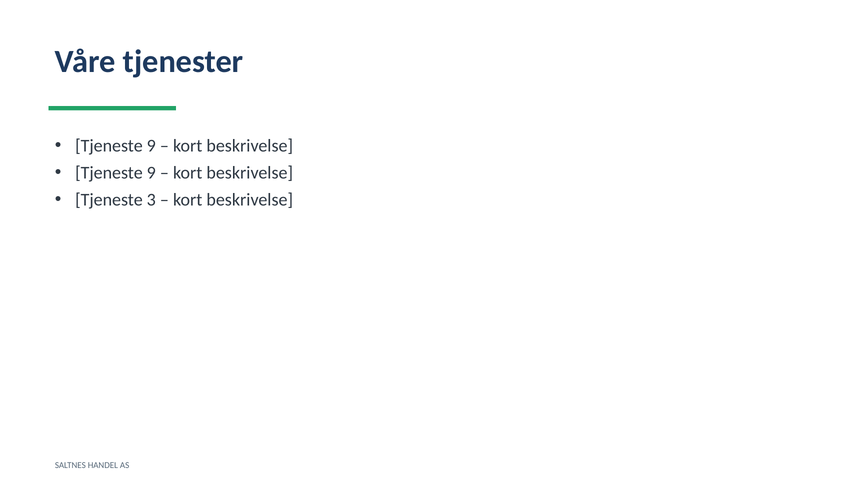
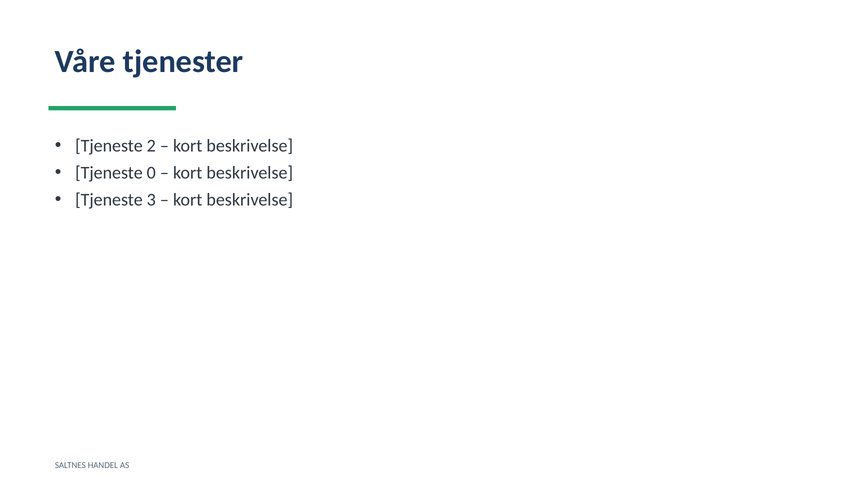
9: 9 -> 2 (151, 146)
9: 9 -> 0 (151, 173)
